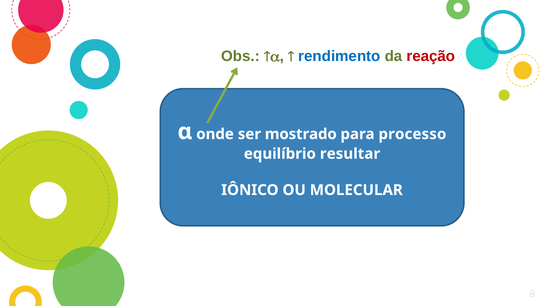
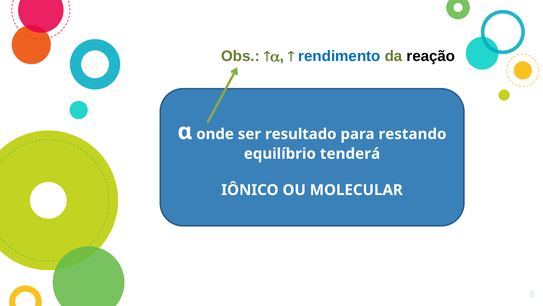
reação colour: red -> black (431, 56)
mostrado: mostrado -> resultado (301, 134)
processo: processo -> restando (412, 134)
resultar: resultar -> tenderá (350, 153)
